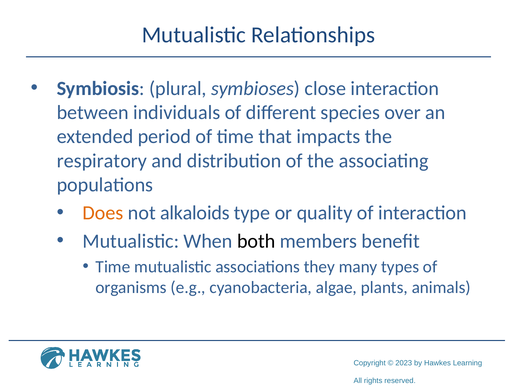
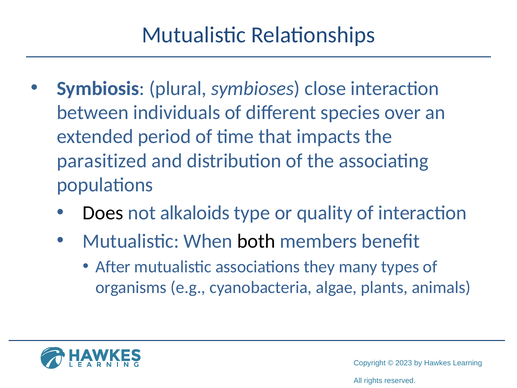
respiratory: respiratory -> parasitized (102, 161)
Does colour: orange -> black (103, 213)
Time: Time -> After (113, 267)
